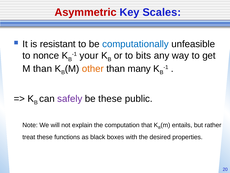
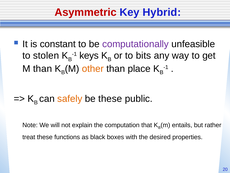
Scales: Scales -> Hybrid (162, 12)
resistant: resistant -> constant (58, 44)
computationally colour: blue -> purple (135, 44)
nonce: nonce -> stolen (46, 55)
your: your -> keys (89, 55)
many: many -> place (139, 69)
safely colour: purple -> orange (70, 99)
